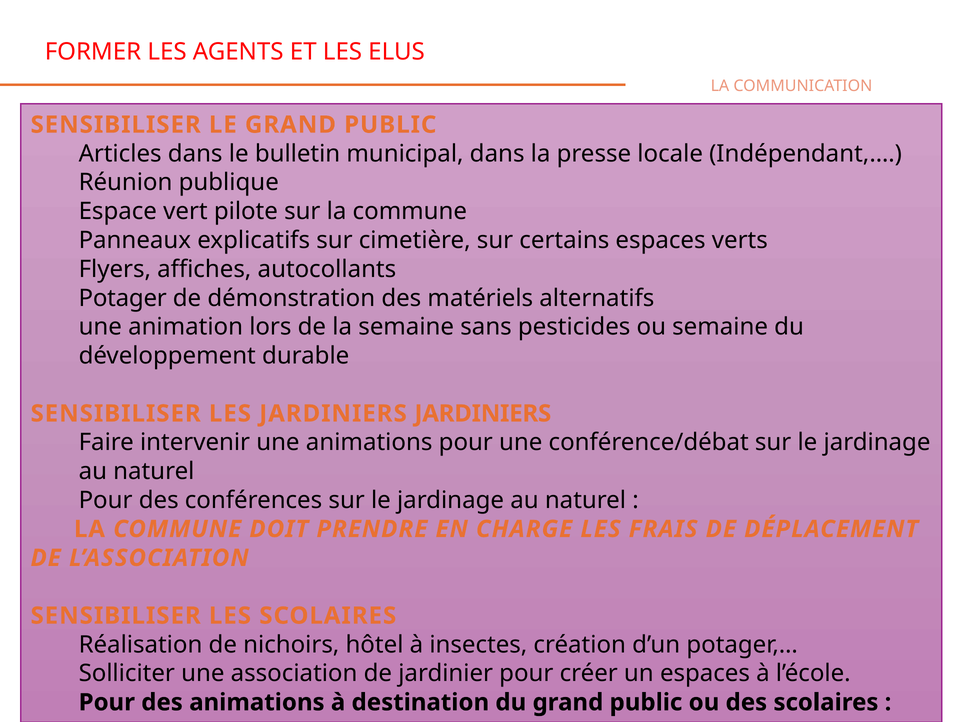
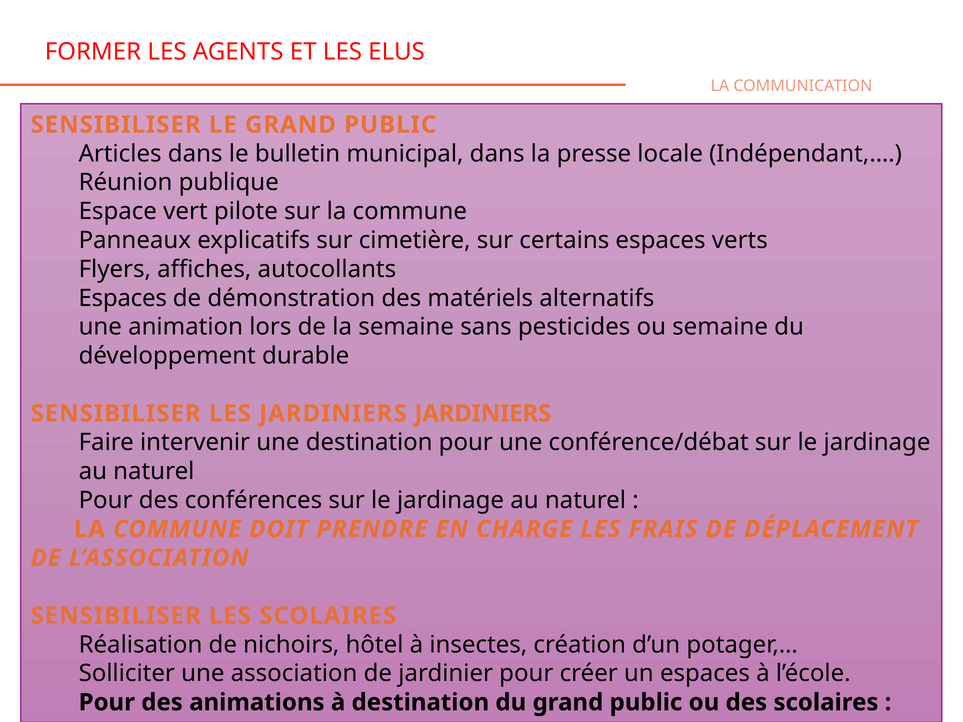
Potager: Potager -> Espaces (123, 298)
une animations: animations -> destination (369, 443)
